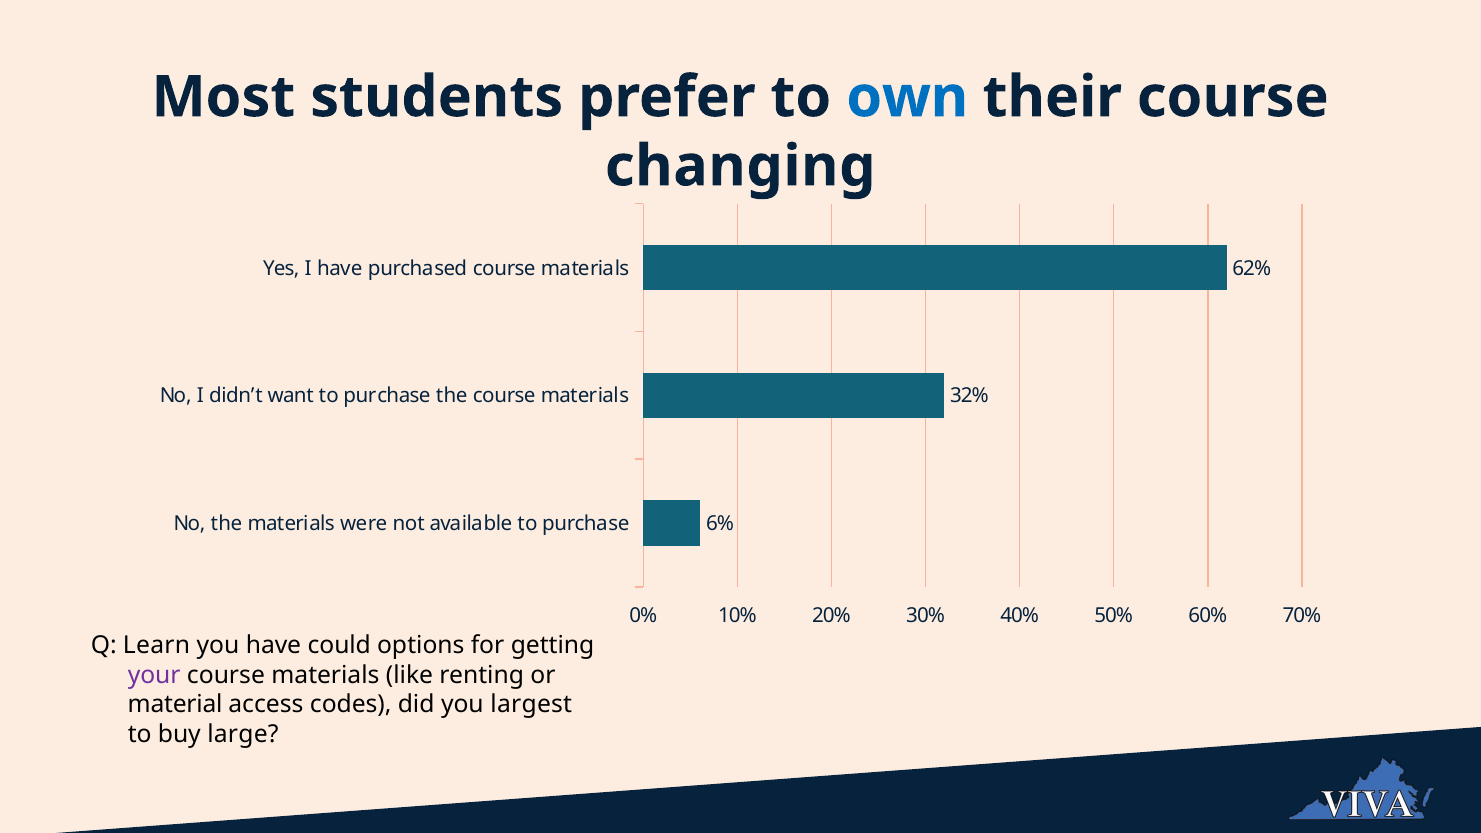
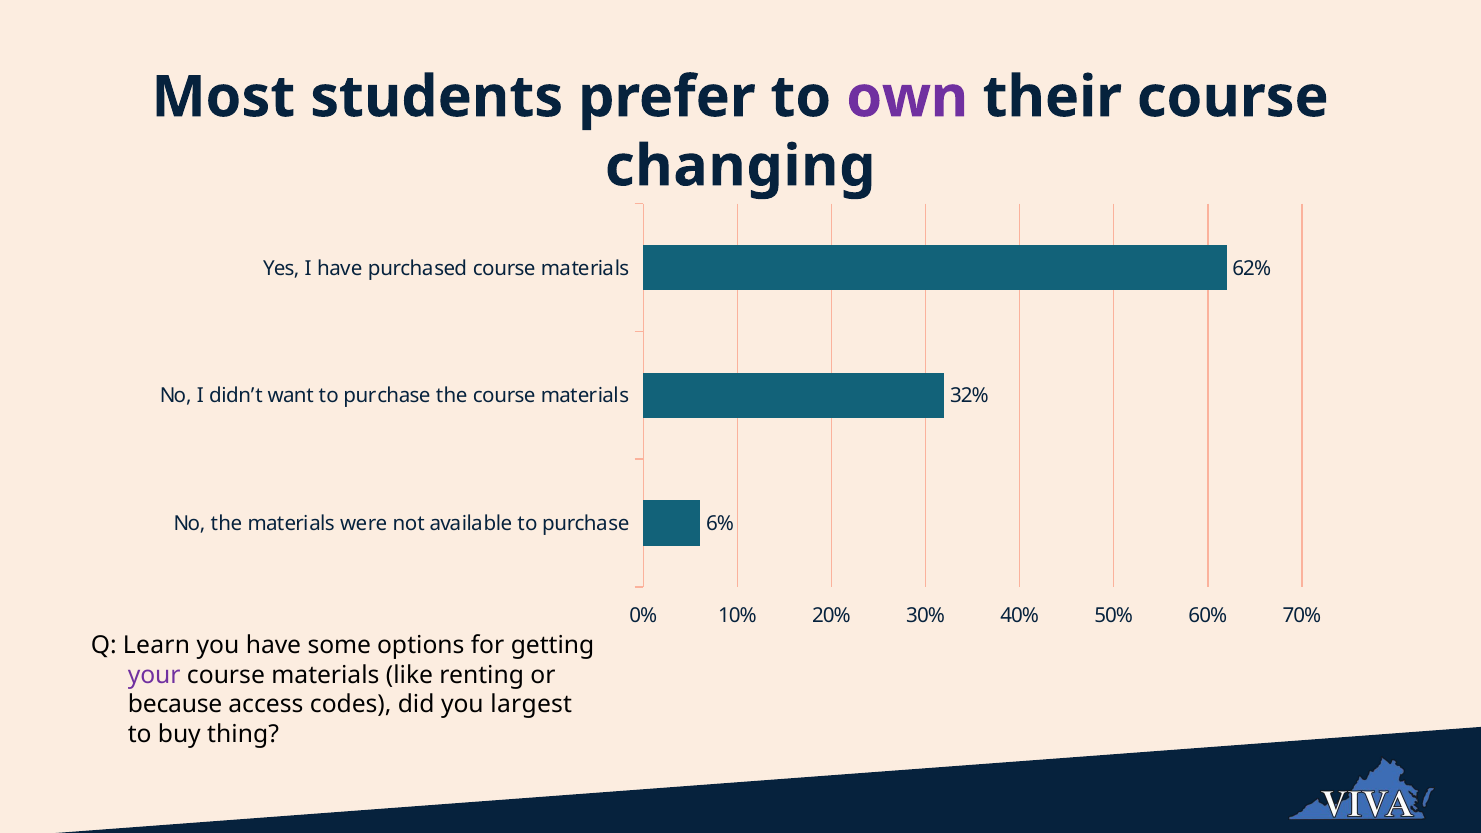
own colour: blue -> purple (907, 97)
could: could -> some (339, 645)
material: material -> because (175, 705)
large: large -> thing (243, 734)
